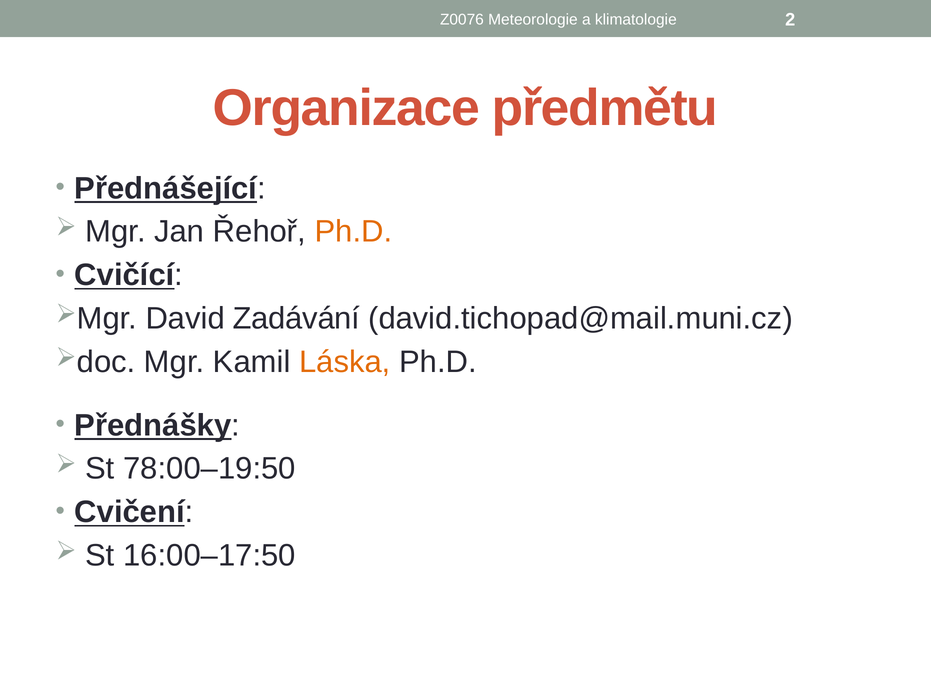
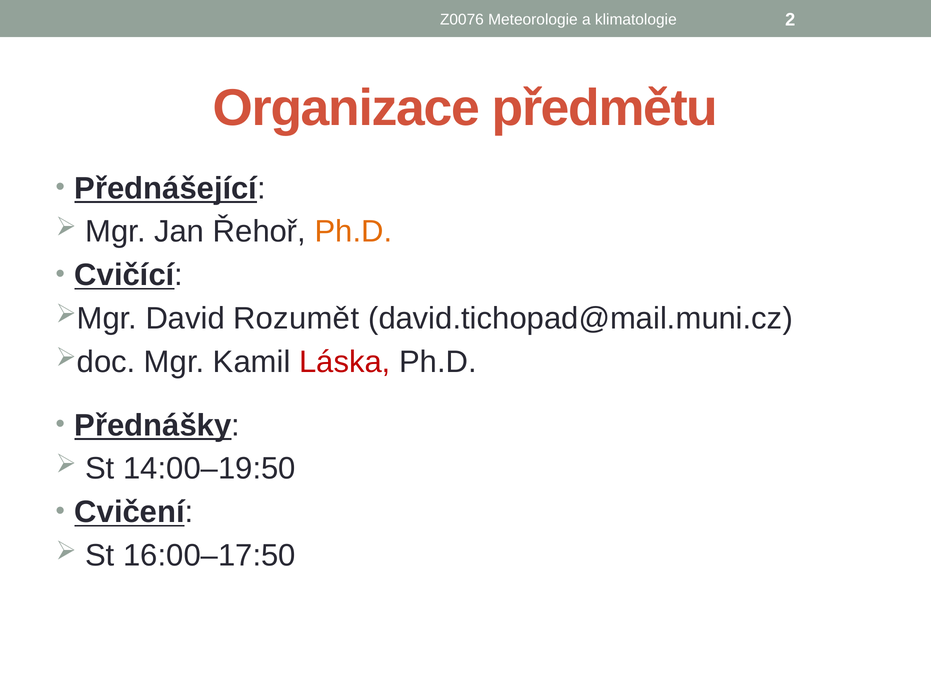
Zadávání: Zadávání -> Rozumět (296, 319)
Láska colour: orange -> red (345, 362)
78:00–19:50: 78:00–19:50 -> 14:00–19:50 (209, 469)
